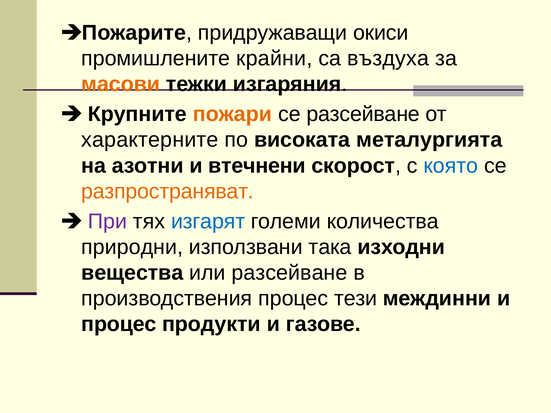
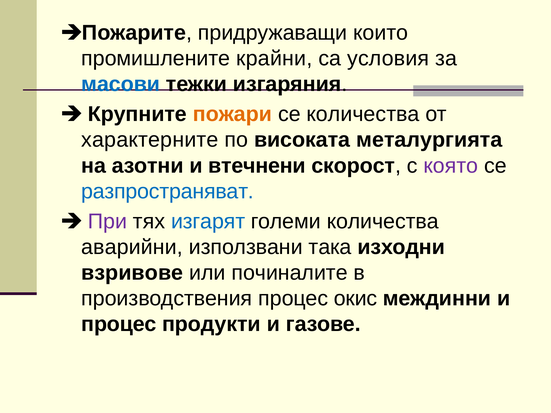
окиси: окиси -> които (381, 33)
въздуха: въздуха -> условия (388, 59)
масови colour: orange -> blue (121, 84)
се разсейване: разсейване -> количества (363, 114)
която colour: blue -> purple (451, 166)
разпространяват colour: orange -> blue (168, 191)
природни: природни -> аварийни (132, 247)
вещества: вещества -> взривове (132, 273)
или разсейване: разсейване -> починалите (290, 273)
тези: тези -> окис (356, 299)
